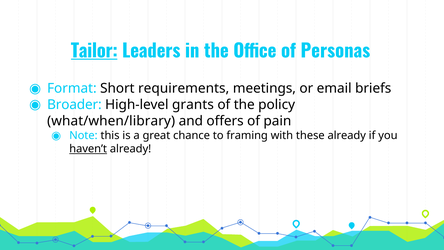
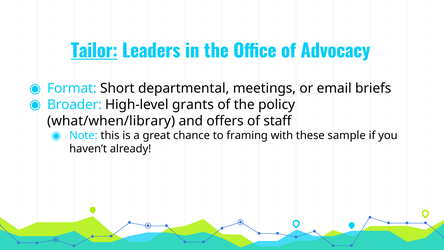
Personas: Personas -> Advocacy (335, 51)
requirements: requirements -> departmental (184, 88)
pain: pain -> staff (277, 121)
these already: already -> sample (347, 135)
haven’t underline: present -> none (88, 149)
